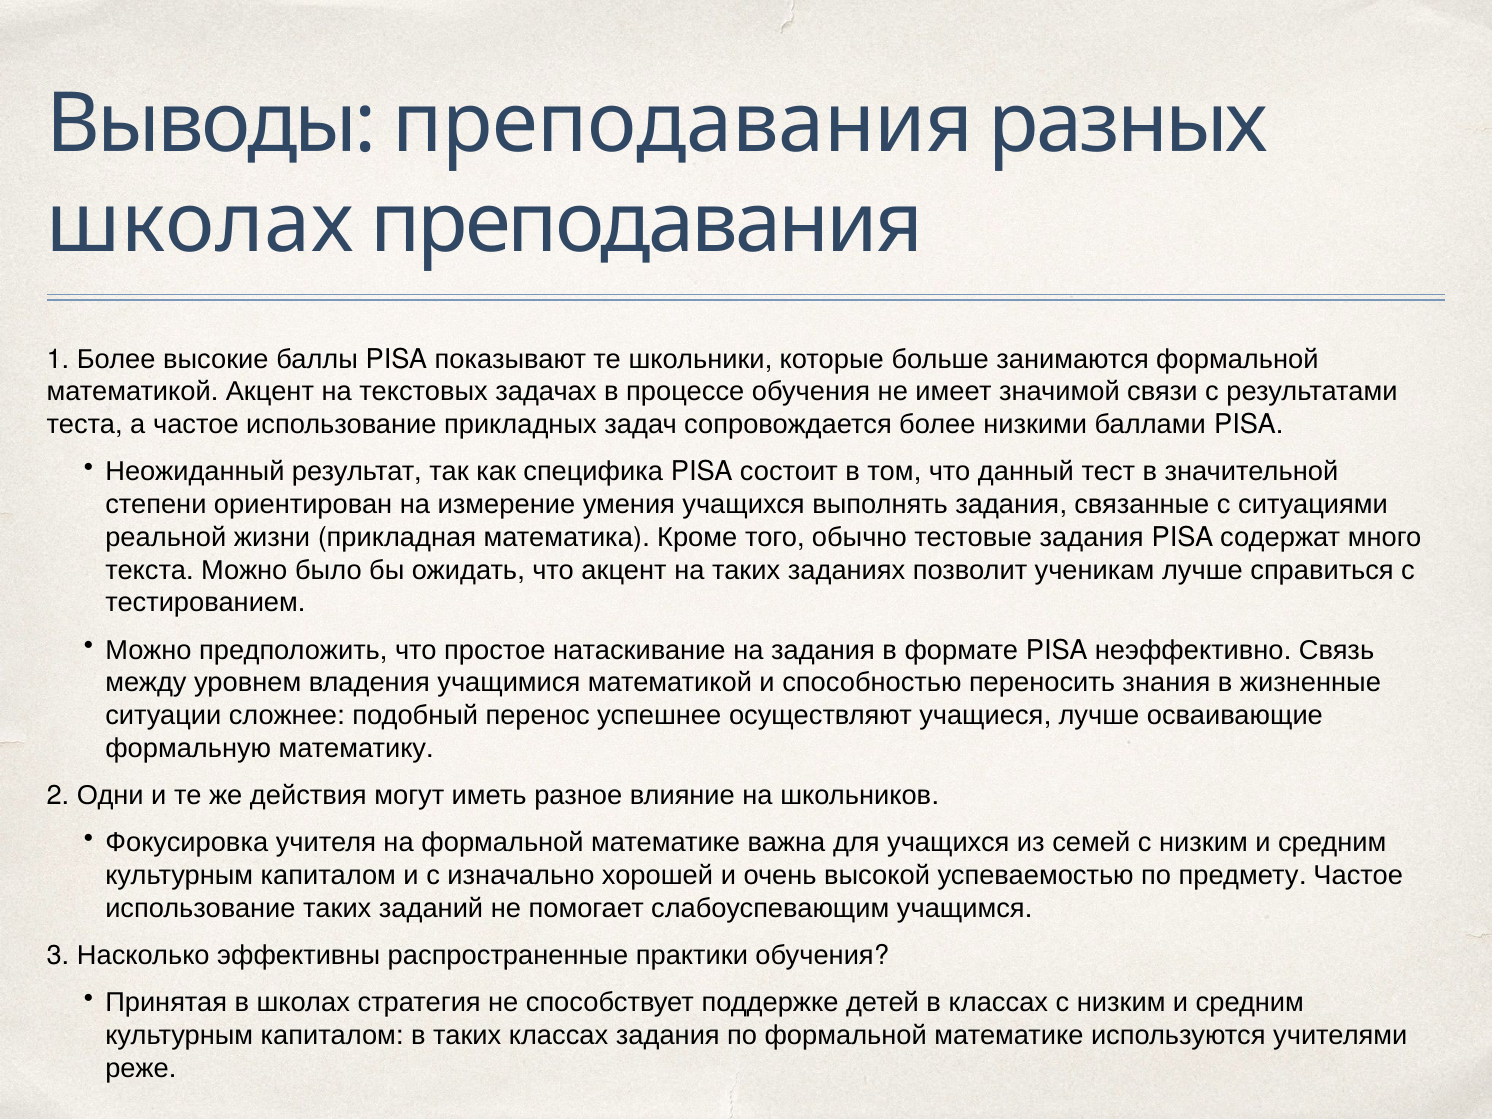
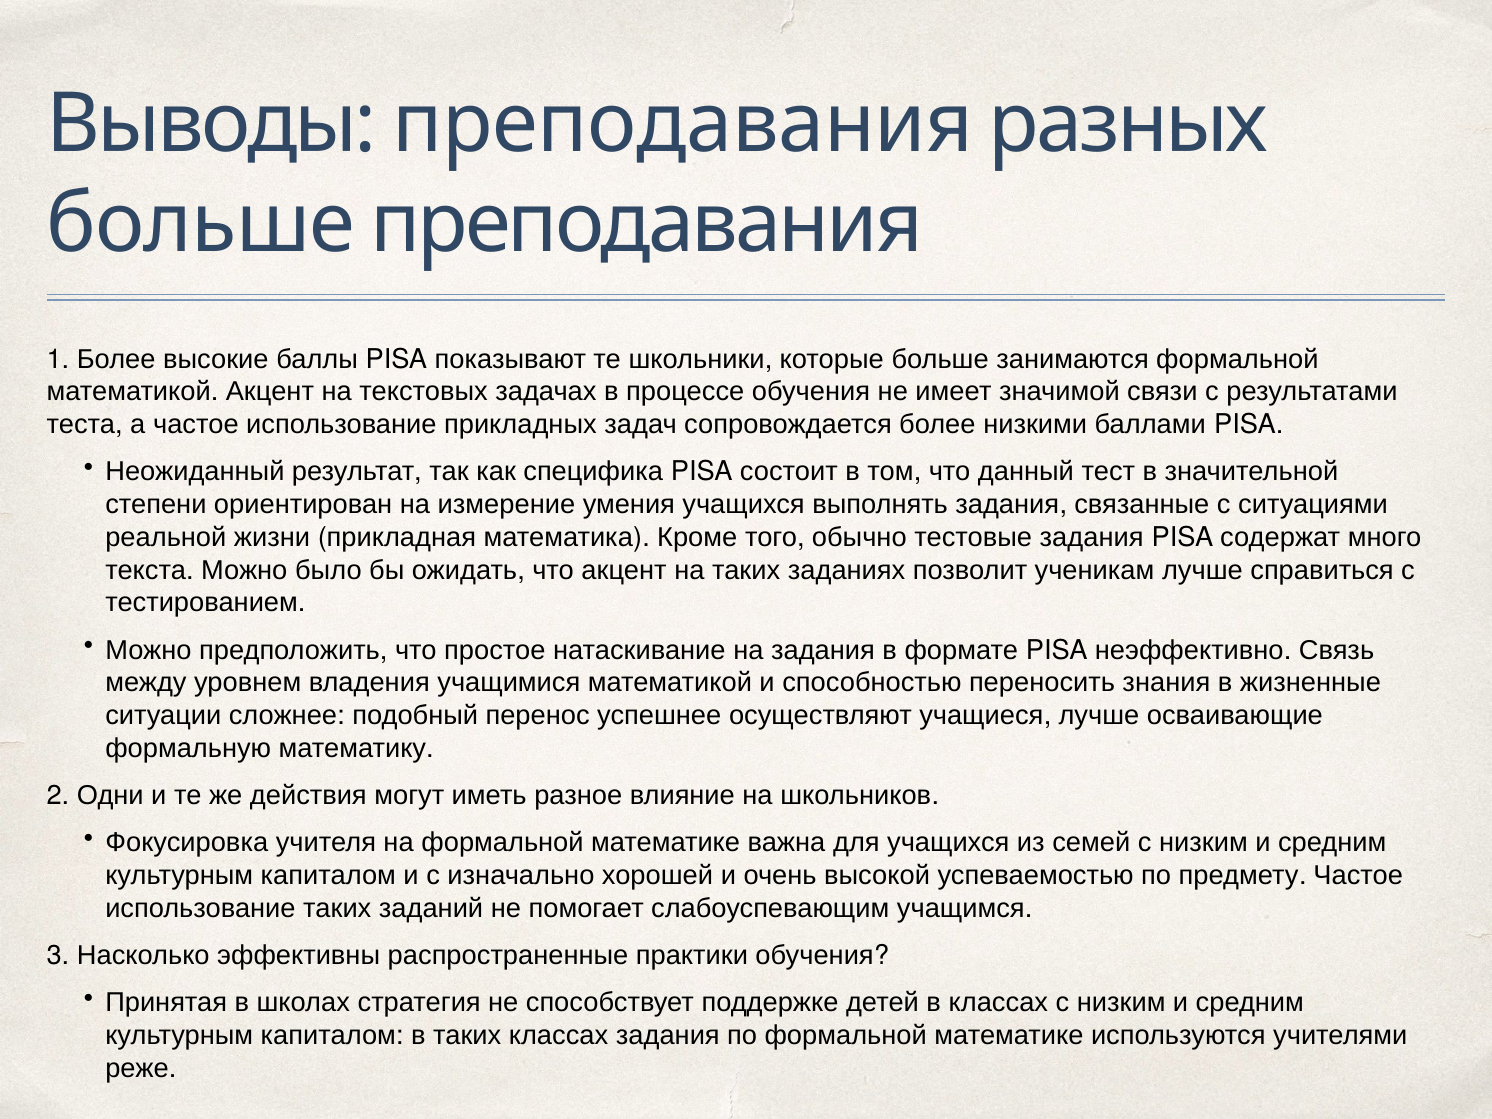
школах: школах -> больше (201, 224)
